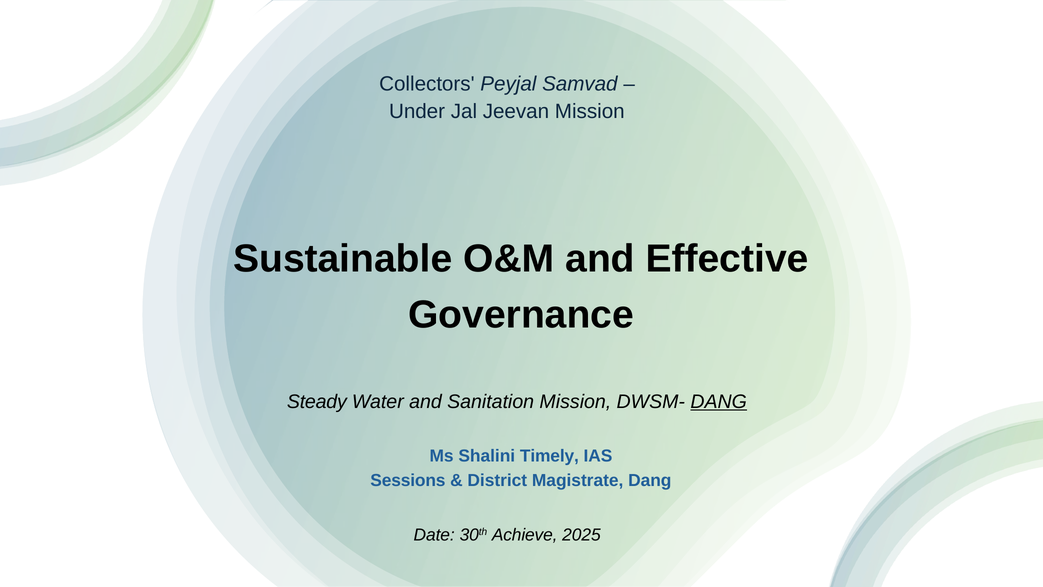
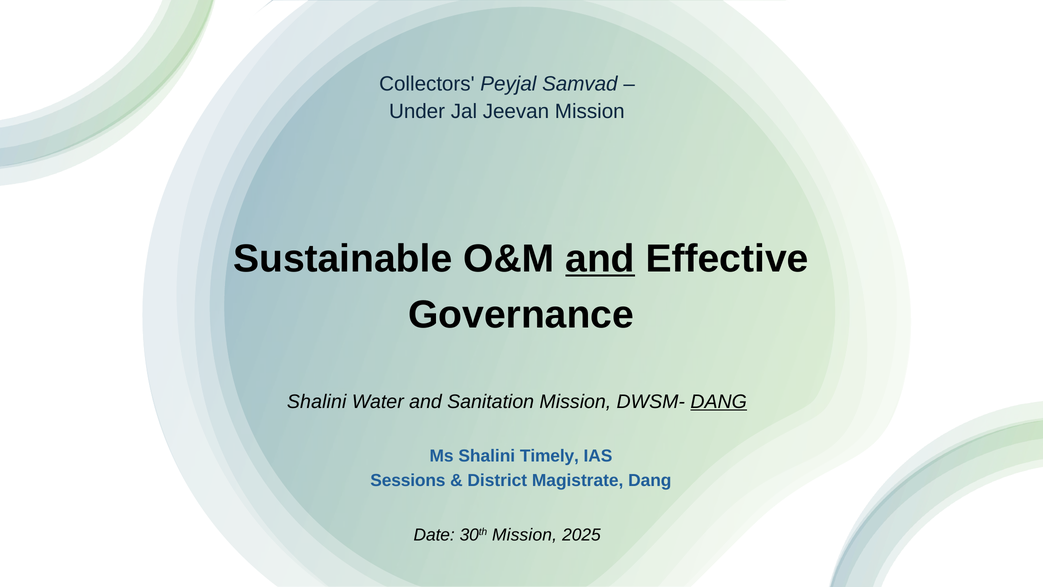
and underline: none -> present (600, 259)
Steady: Steady -> Shalini (317, 402)
30th Achieve: Achieve -> Mission (525, 535)
